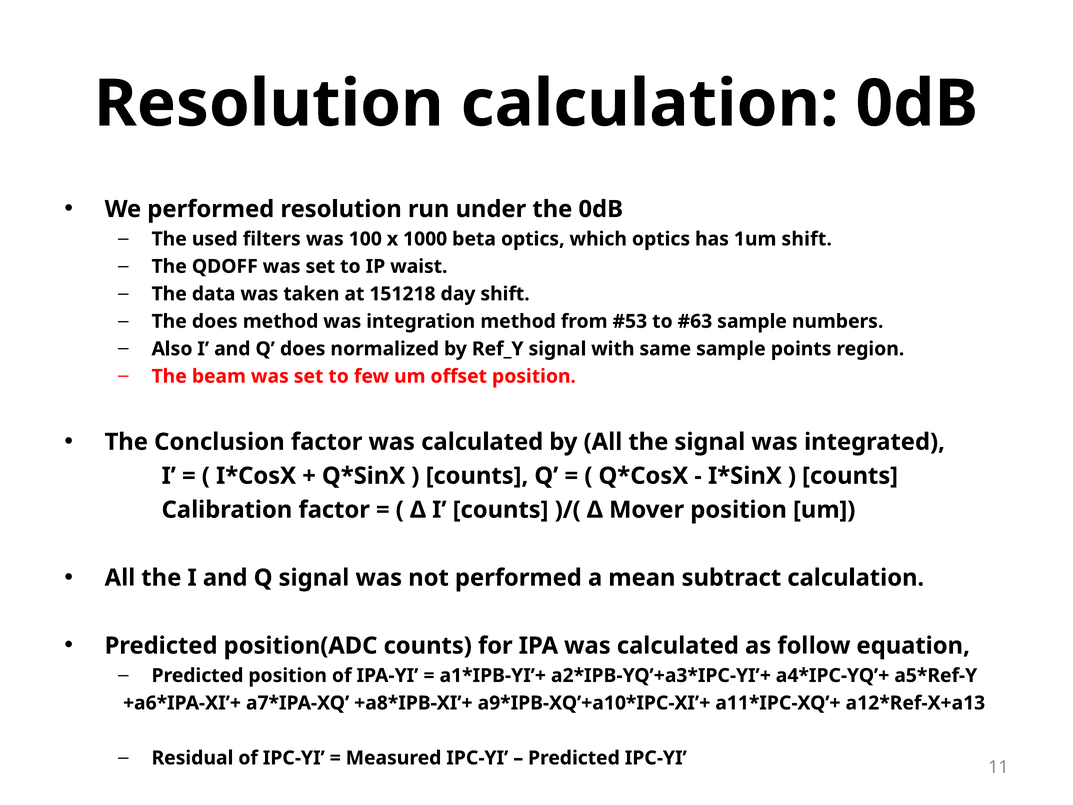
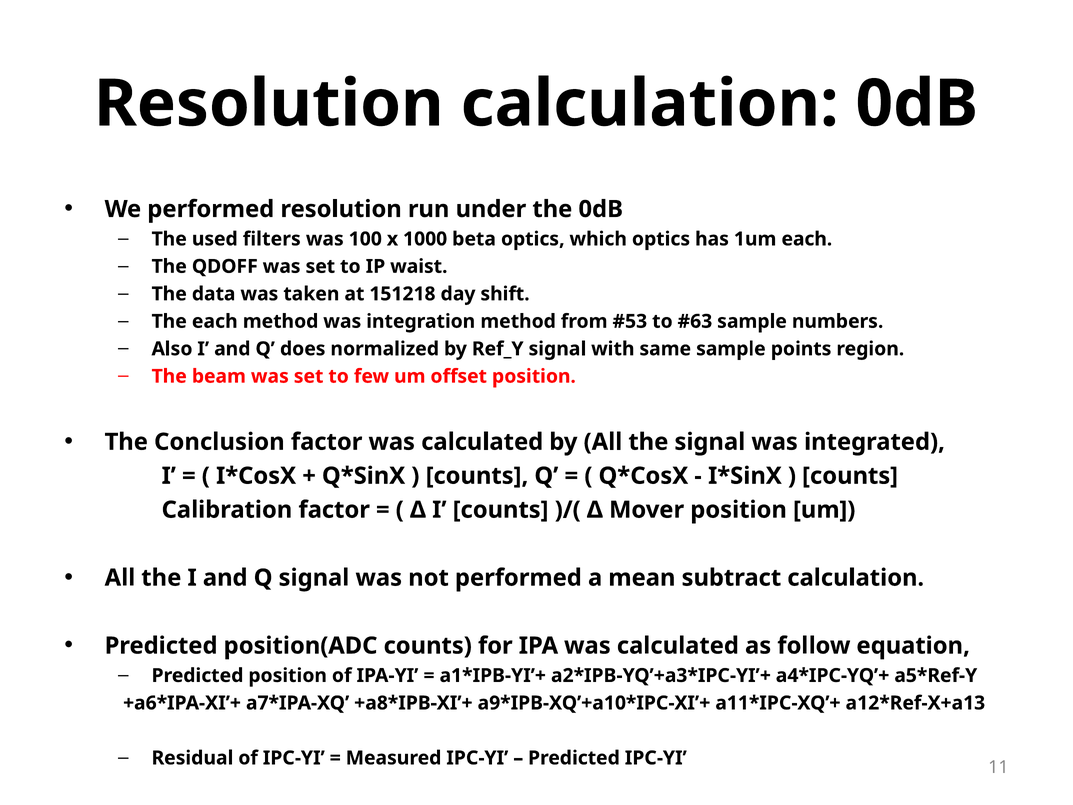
1um shift: shift -> each (807, 239)
The does: does -> each (215, 321)
